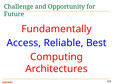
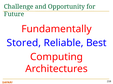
Access: Access -> Stored (24, 43)
